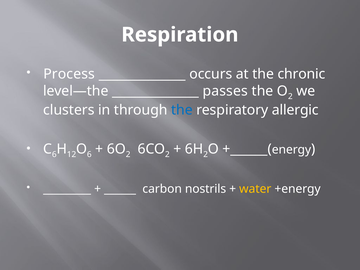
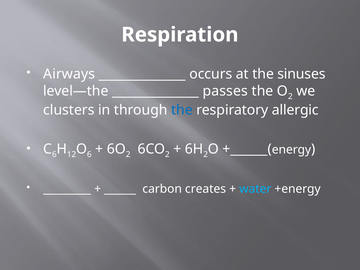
Process: Process -> Airways (69, 74)
chronic: chronic -> sinuses (301, 74)
nostrils: nostrils -> creates (206, 189)
water colour: yellow -> light blue (255, 189)
